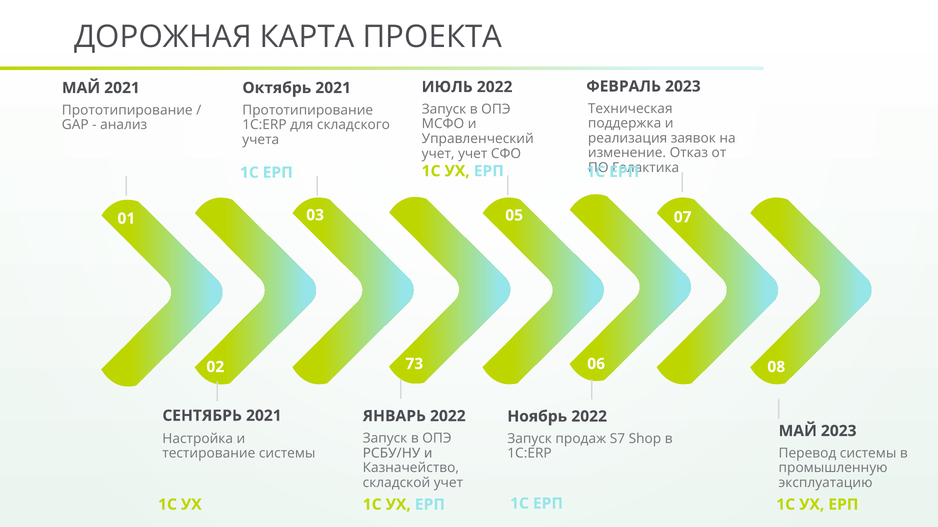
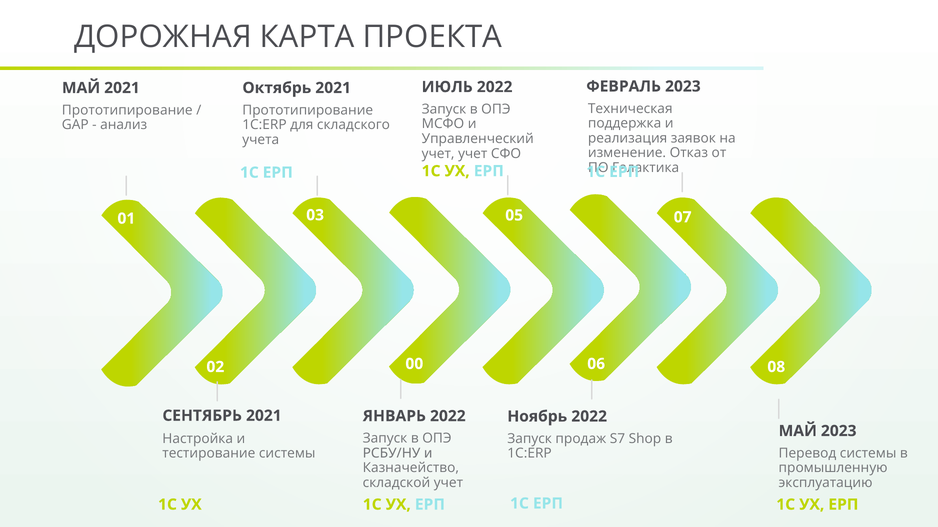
73: 73 -> 00 (414, 364)
